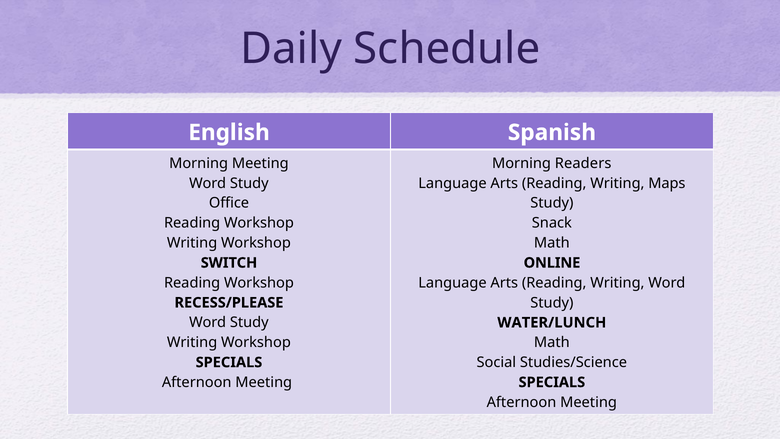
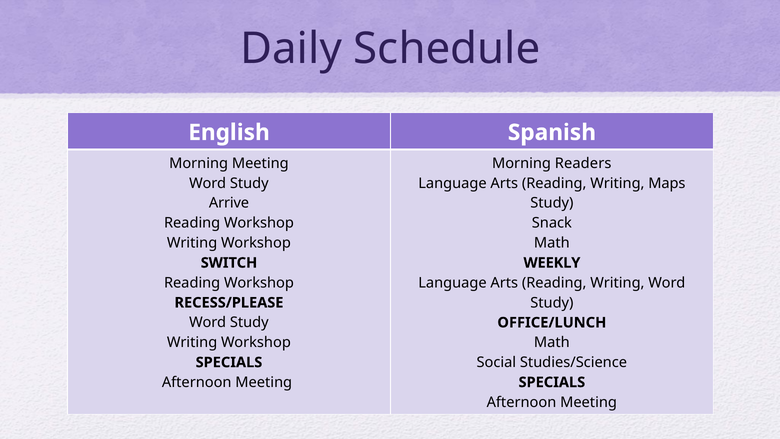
Office: Office -> Arrive (229, 203)
ONLINE: ONLINE -> WEEKLY (552, 263)
WATER/LUNCH: WATER/LUNCH -> OFFICE/LUNCH (552, 322)
